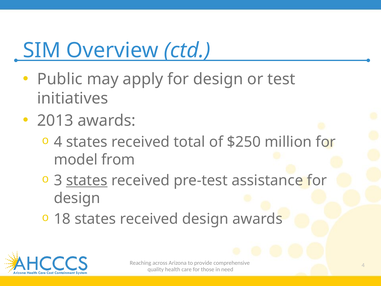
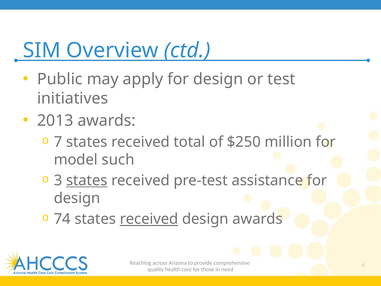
4: 4 -> 7 (58, 142)
from: from -> such (118, 160)
18: 18 -> 74 (62, 219)
received underline: none -> present (149, 219)
